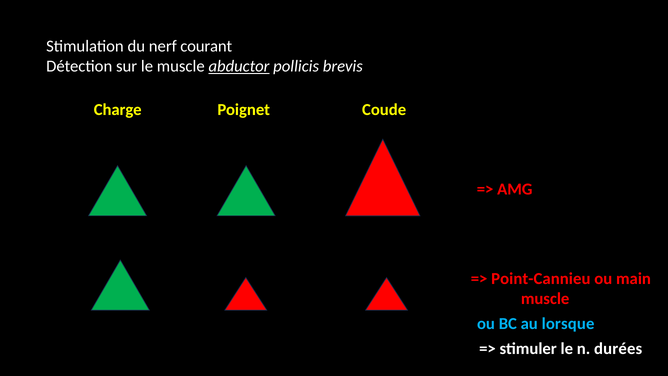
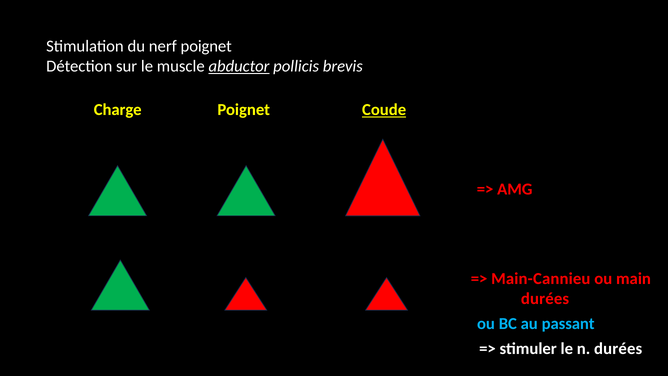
nerf courant: courant -> poignet (206, 46)
Coude underline: none -> present (384, 110)
Point-Cannieu: Point-Cannieu -> Main-Cannieu (541, 279)
muscle: muscle -> durées (545, 299)
lorsque: lorsque -> passant (568, 324)
